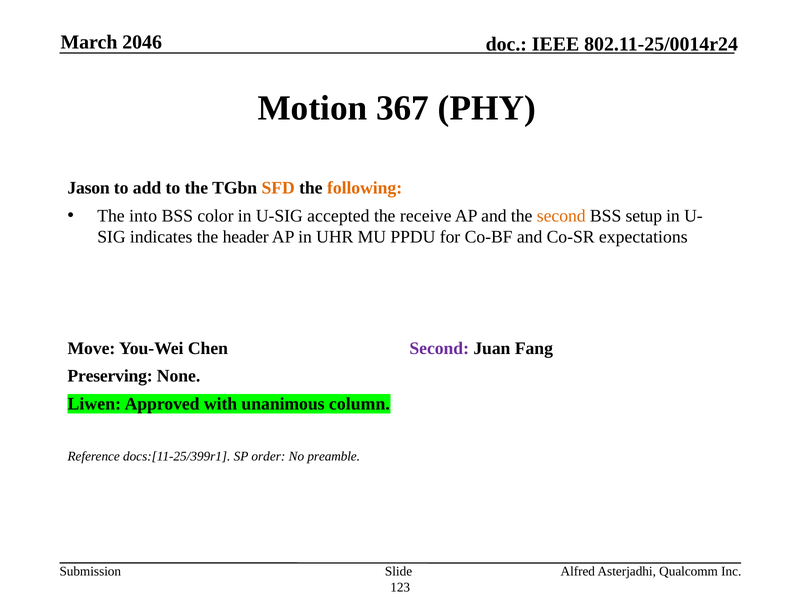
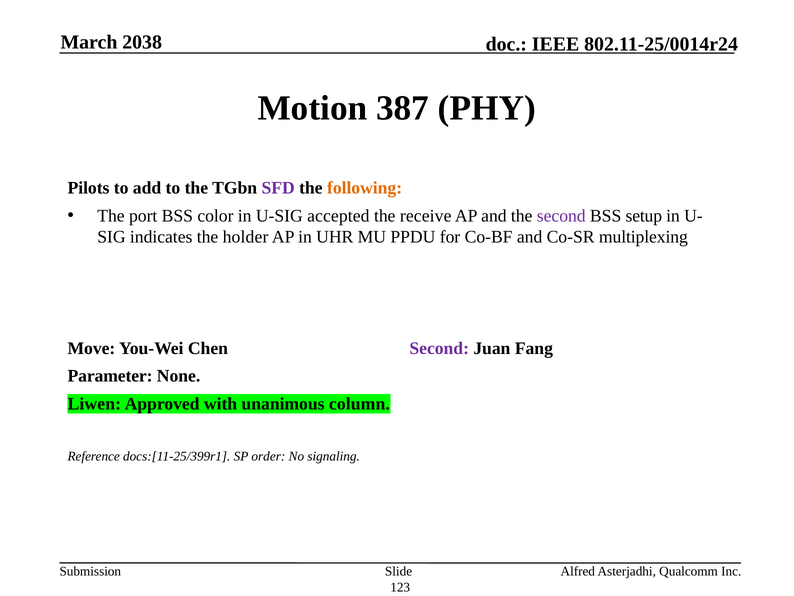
2046: 2046 -> 2038 (142, 42)
367: 367 -> 387 (403, 108)
Jason: Jason -> Pilots (89, 188)
SFD colour: orange -> purple (278, 188)
into: into -> port (143, 216)
second colour: orange -> purple (561, 216)
header: header -> holder (246, 237)
expectations: expectations -> multiplexing (643, 237)
Preserving: Preserving -> Parameter (110, 376)
preamble: preamble -> signaling (334, 456)
